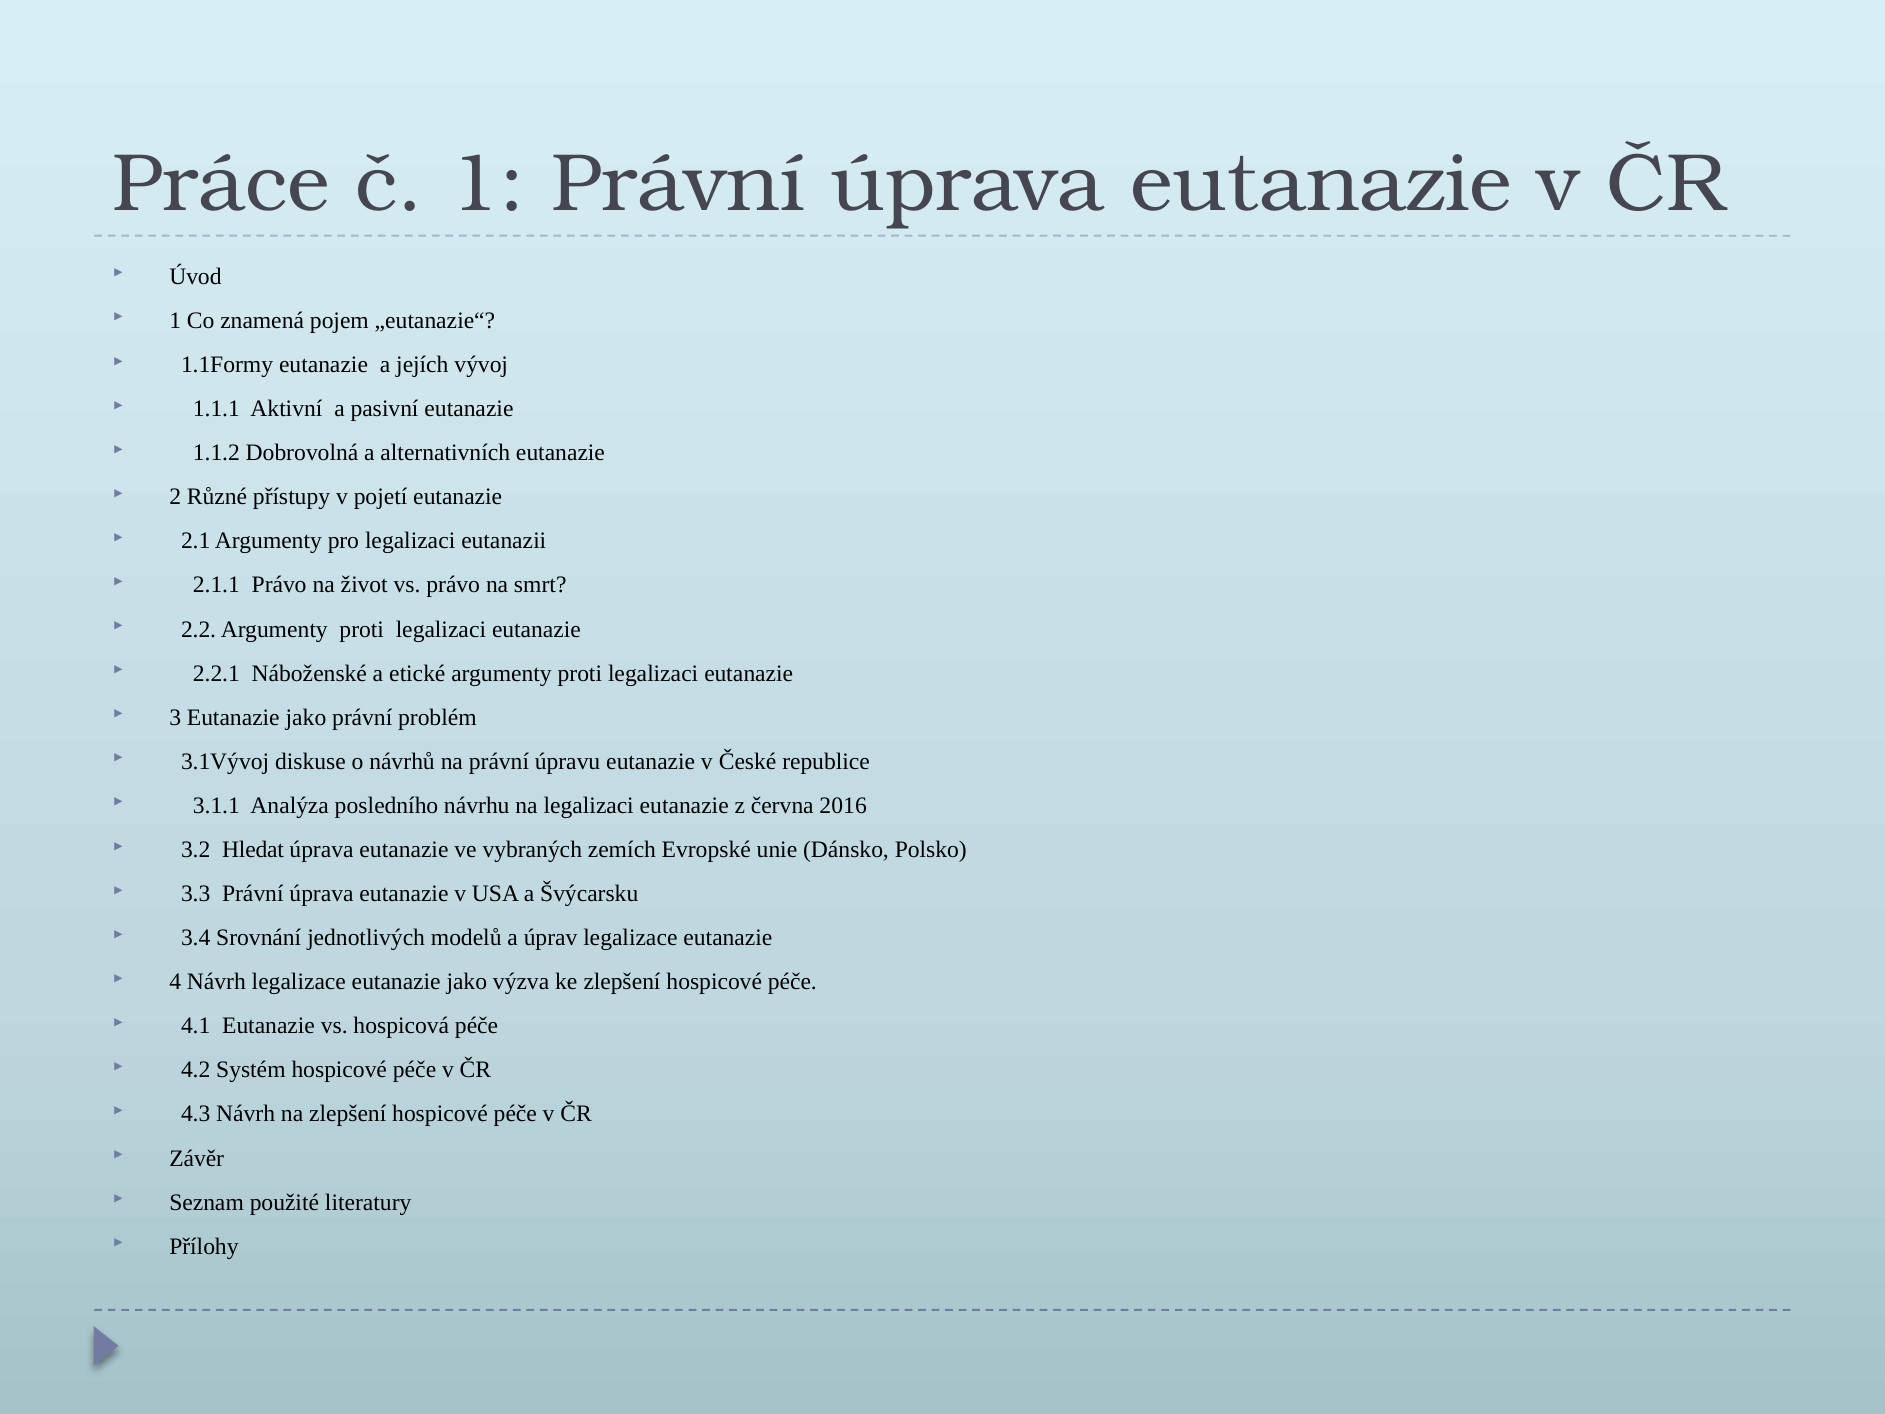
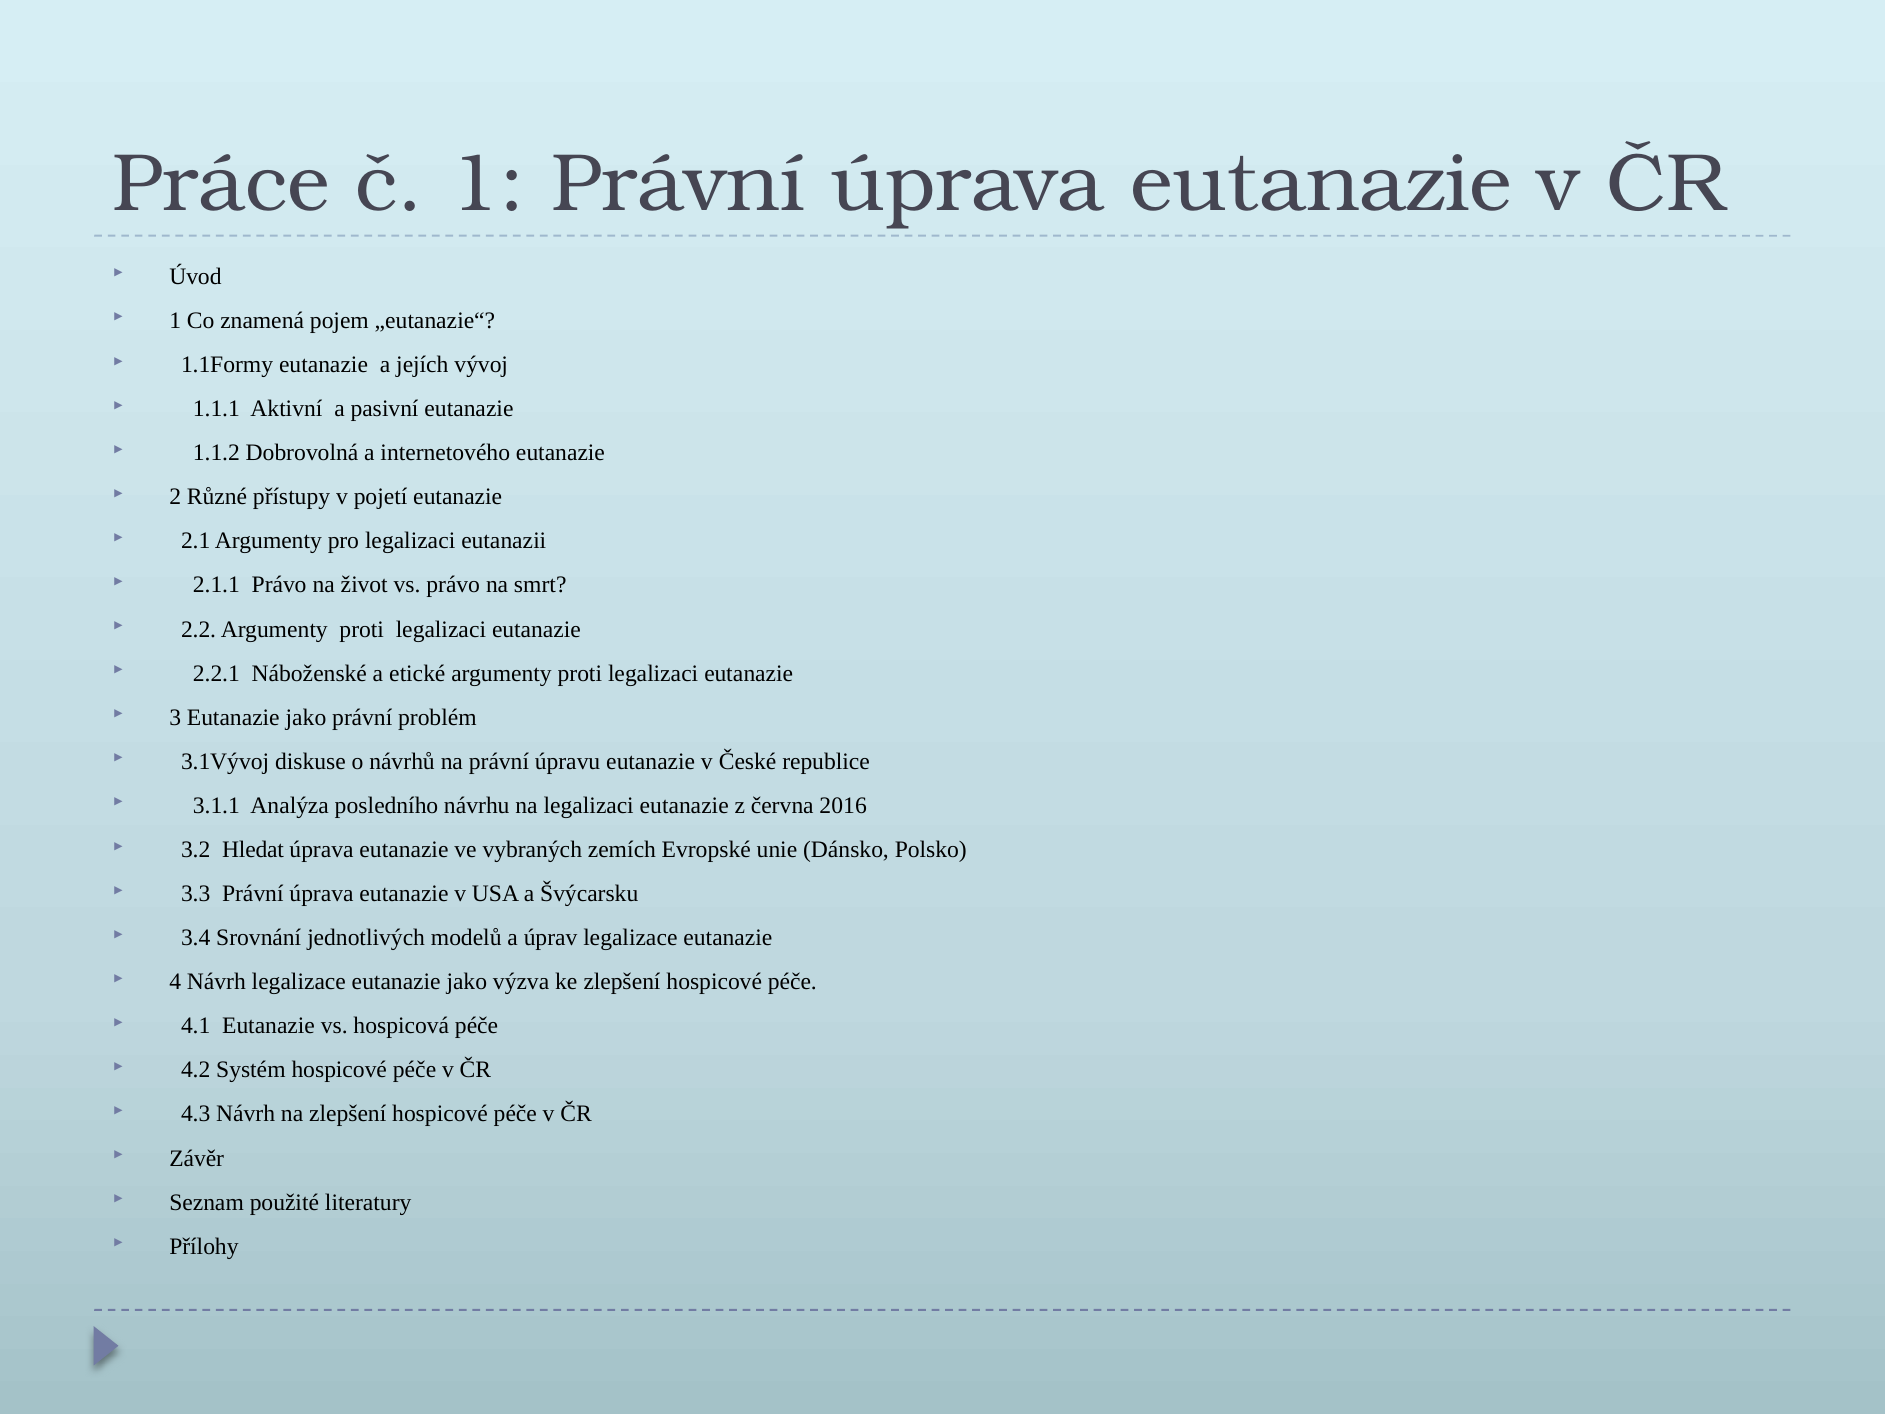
alternativních: alternativních -> internetového (445, 453)
